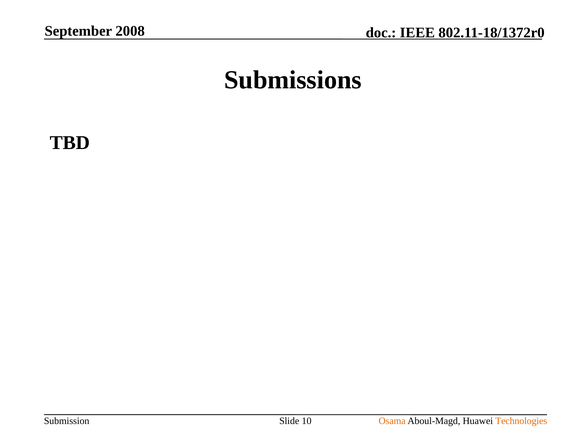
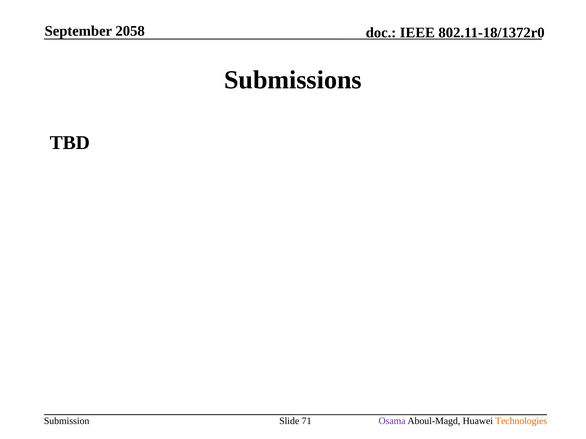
2008: 2008 -> 2058 (130, 31)
10: 10 -> 71 (307, 422)
Osama colour: orange -> purple (392, 422)
